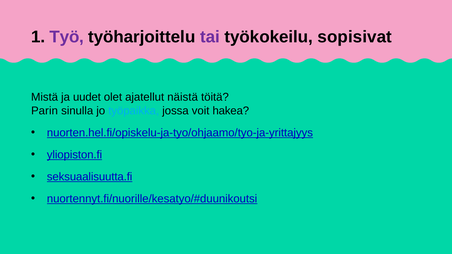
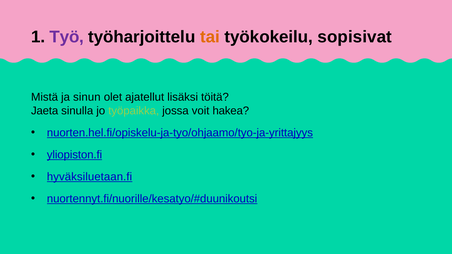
tai colour: purple -> orange (210, 37)
uudet: uudet -> sinun (87, 97)
näistä: näistä -> lisäksi (183, 97)
Parin: Parin -> Jaeta (45, 111)
työpaikka colour: light blue -> light green (134, 111)
seksuaalisuutta.fi: seksuaalisuutta.fi -> hyväksiluetaan.fi (90, 177)
